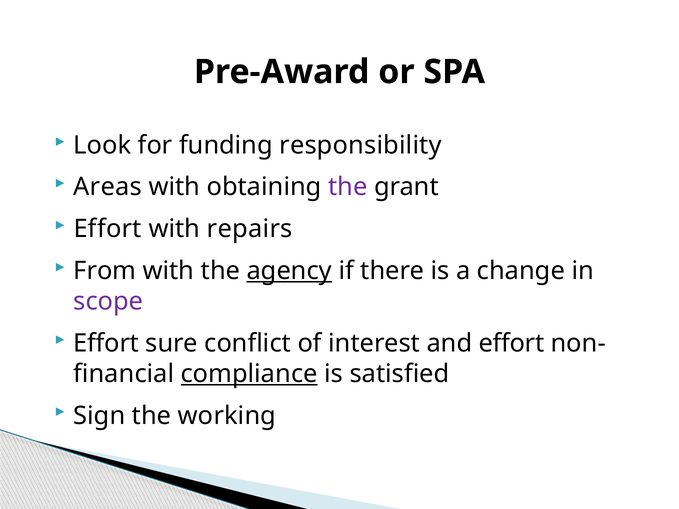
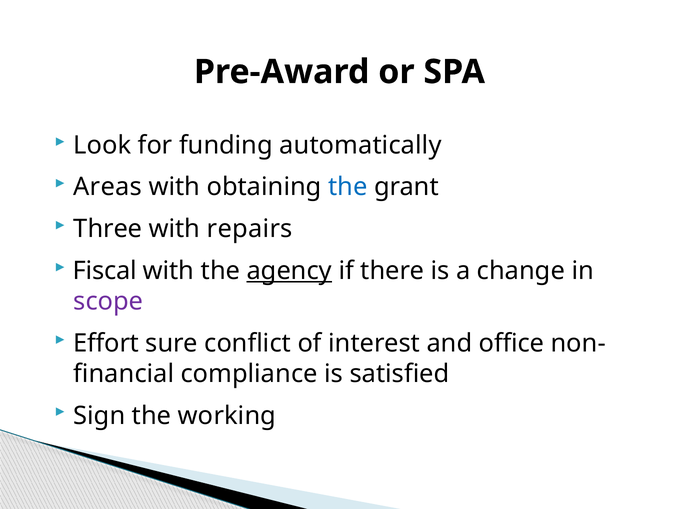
responsibility: responsibility -> automatically (361, 145)
the colour: purple -> blue (348, 187)
Effort: Effort -> Three (108, 229)
From: From -> Fiscal (105, 271)
and effort: effort -> office (512, 343)
compliance underline: present -> none (249, 374)
